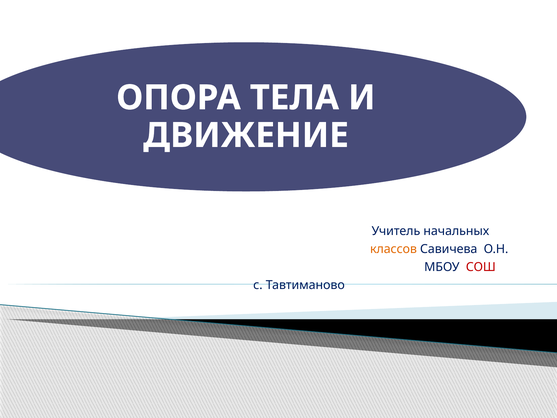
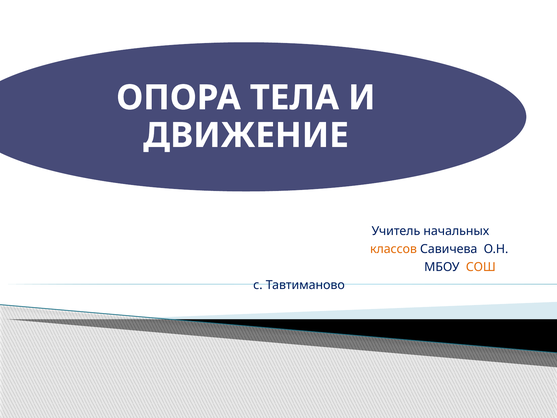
СОШ colour: red -> orange (481, 267)
